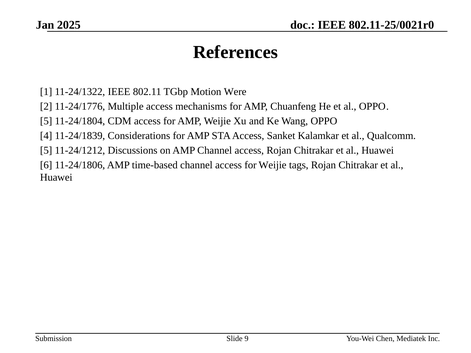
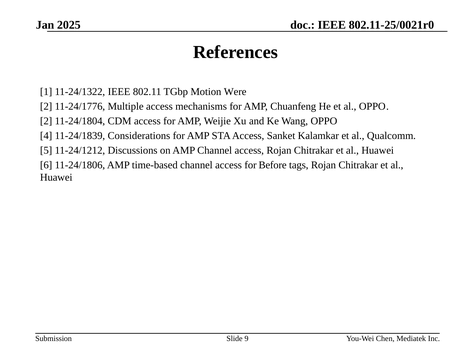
5: 5 -> 2 (46, 121)
for Weijie: Weijie -> Before (273, 165)
